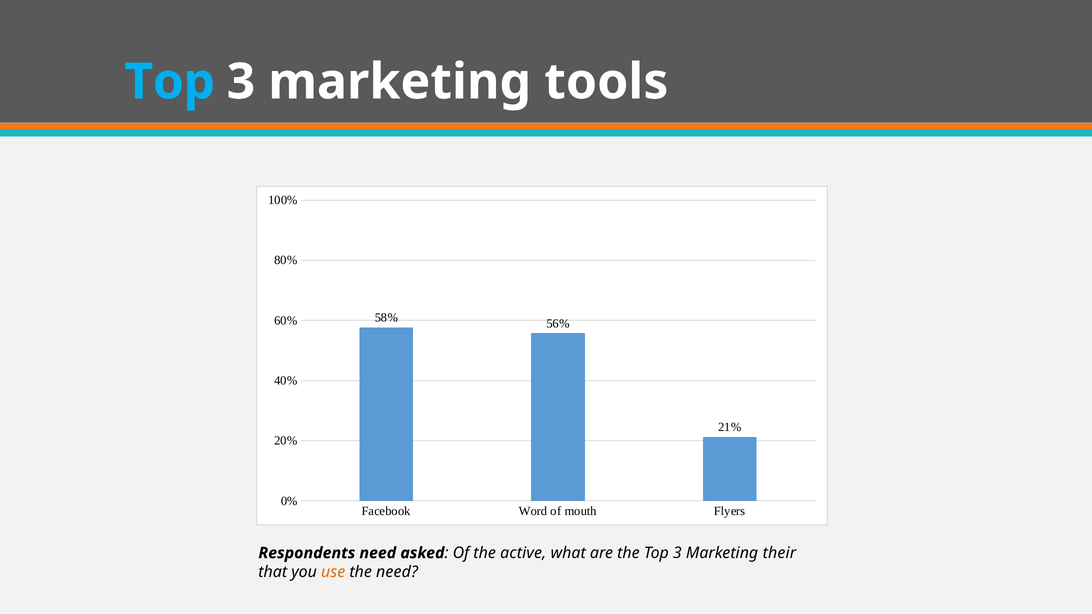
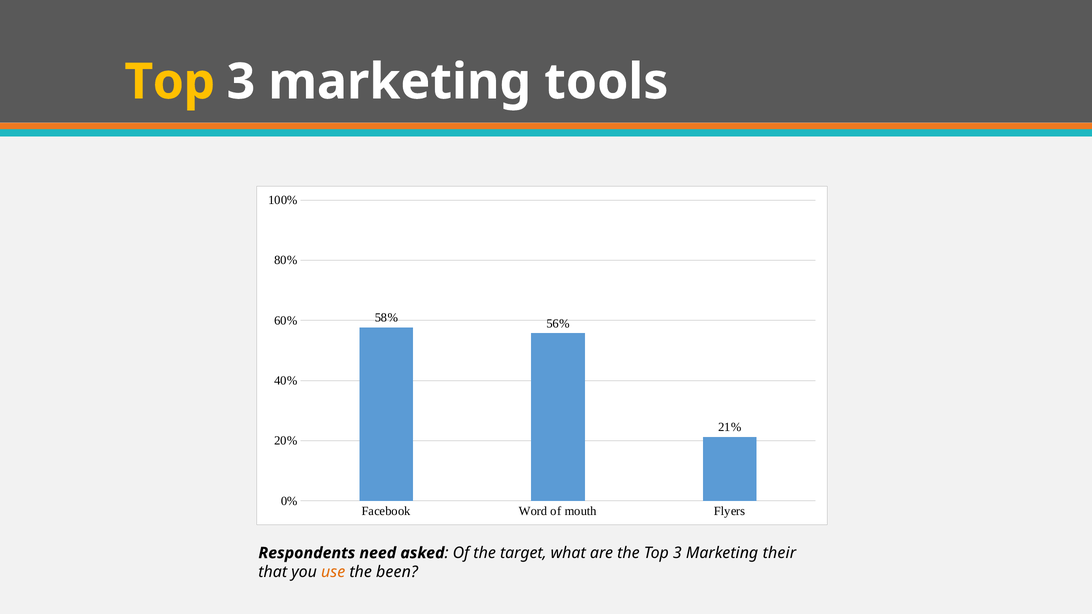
Top colour: light blue -> yellow (170, 82)
active: active -> target (523, 553)
the need: need -> been (397, 572)
